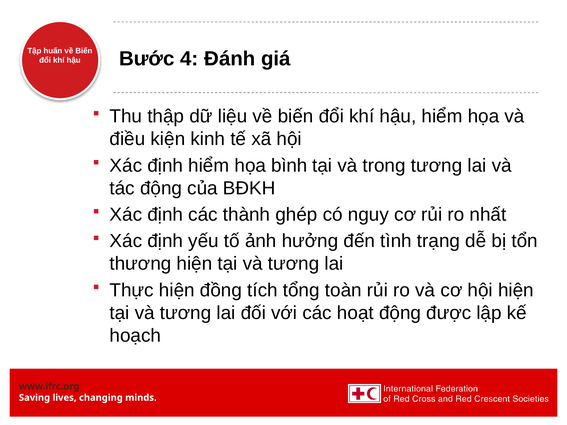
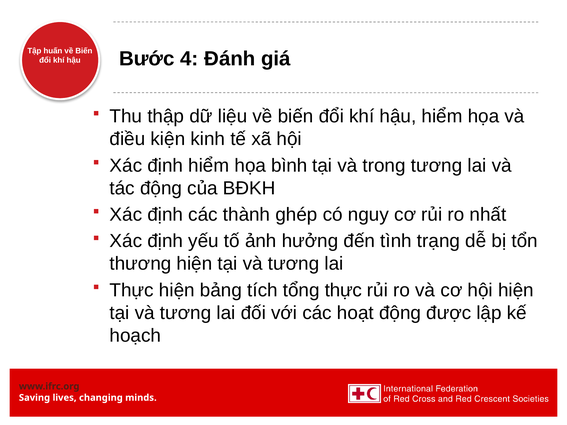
đồng: đồng -> bảng (221, 290)
tổng toàn: toàn -> thực (343, 290)
